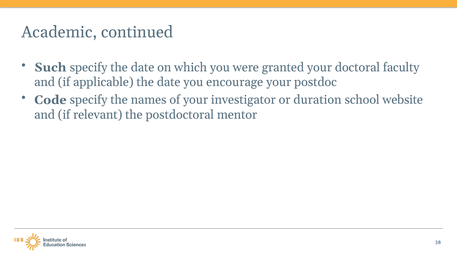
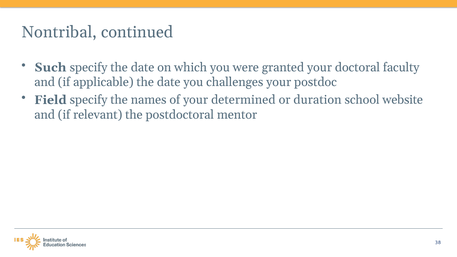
Academic: Academic -> Nontribal (59, 32)
encourage: encourage -> challenges (235, 82)
Code: Code -> Field (50, 100)
investigator: investigator -> determined (243, 100)
